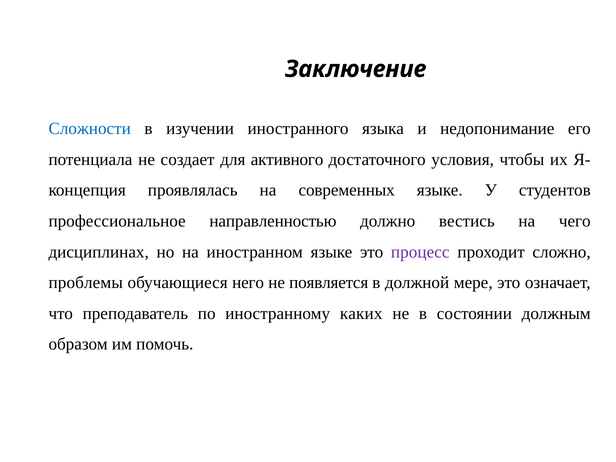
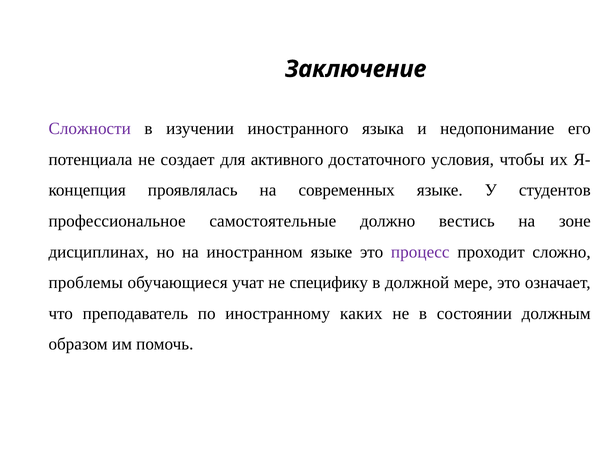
Сложности colour: blue -> purple (90, 129)
направленностью: направленностью -> самостоятельные (273, 221)
чего: чего -> зоне (575, 221)
него: него -> учат (248, 283)
появляется: появляется -> специфику (329, 283)
